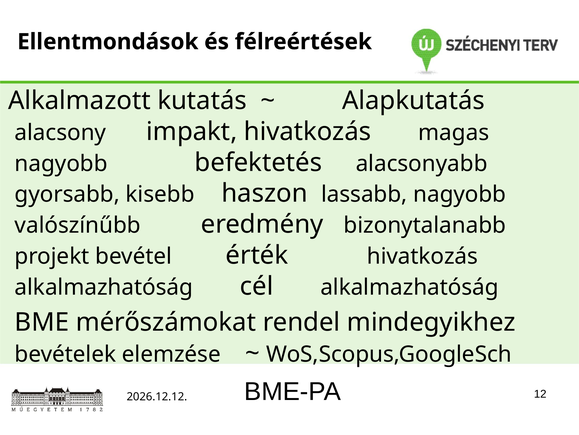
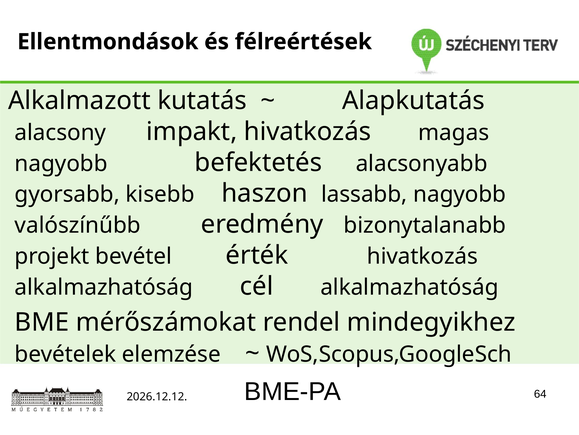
12: 12 -> 64 (540, 393)
